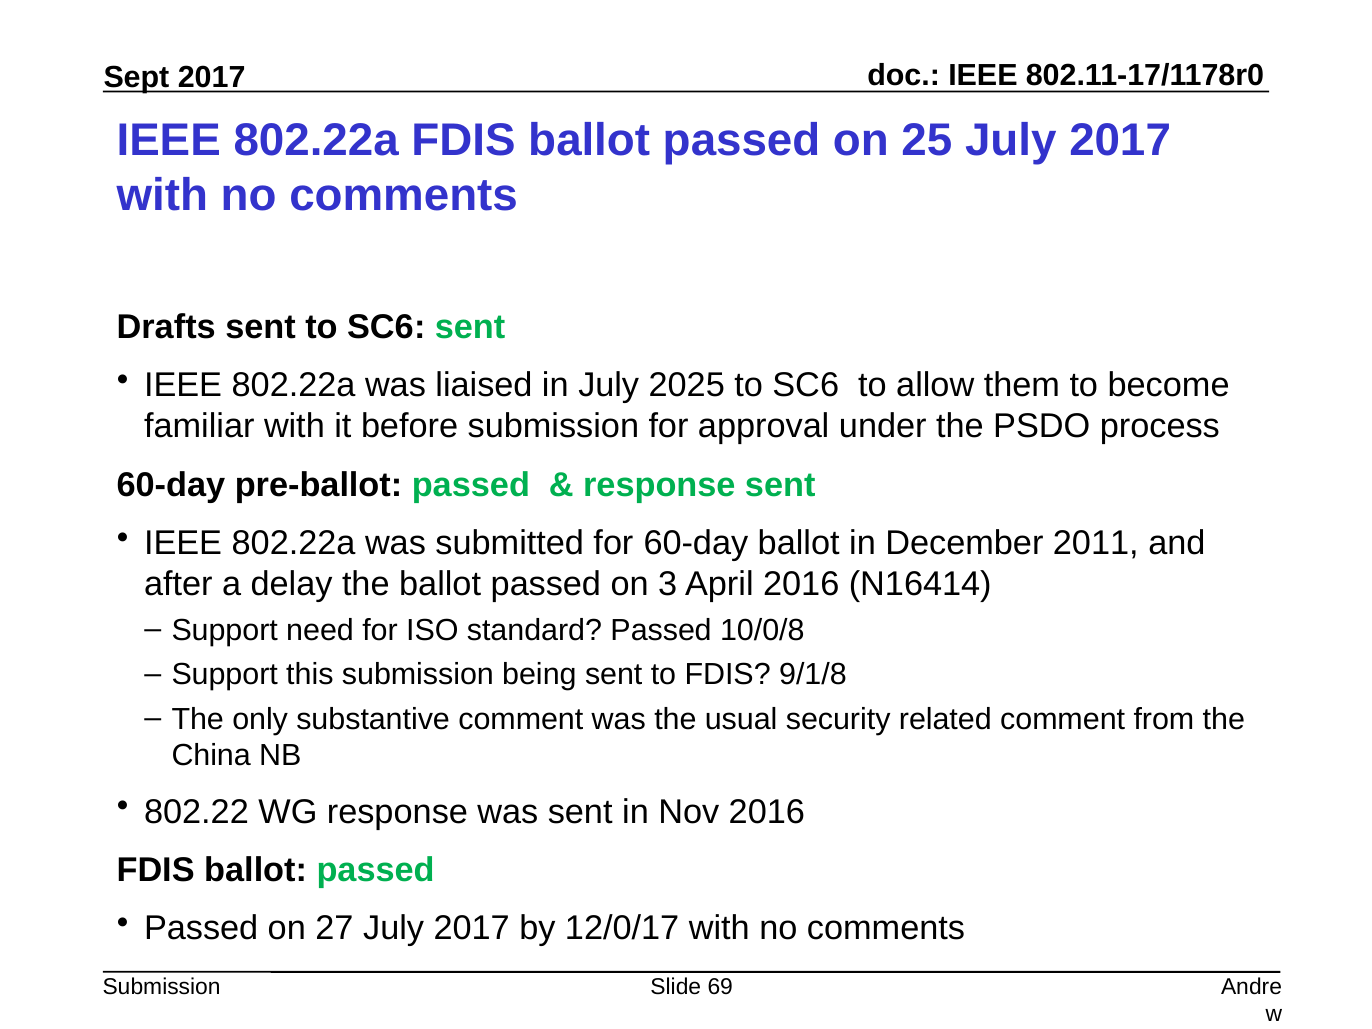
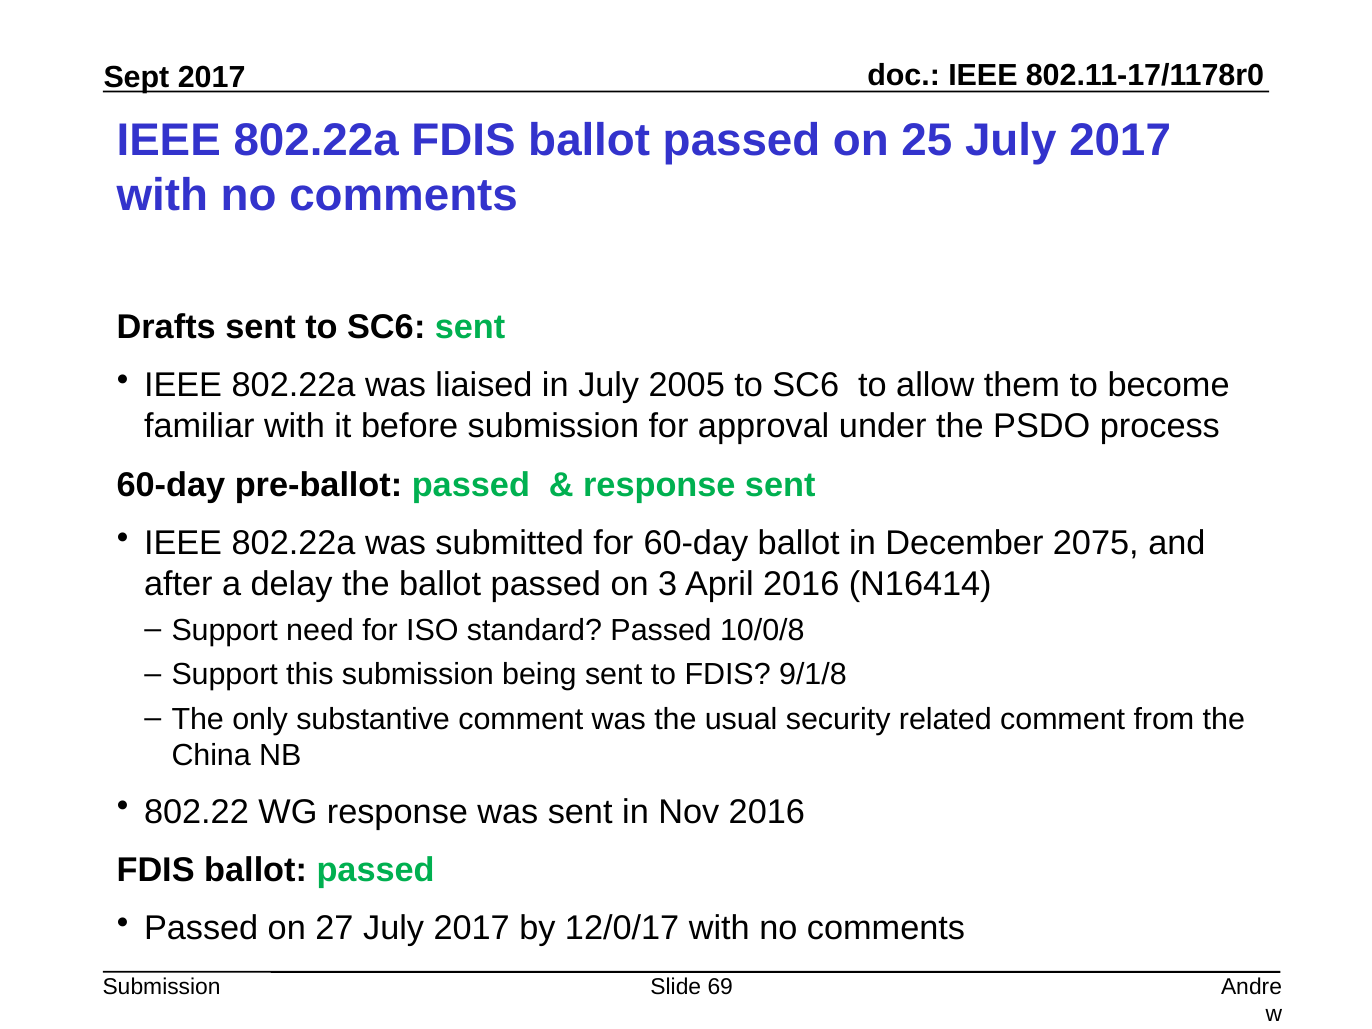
2025: 2025 -> 2005 (687, 385)
2011: 2011 -> 2075 (1096, 543)
